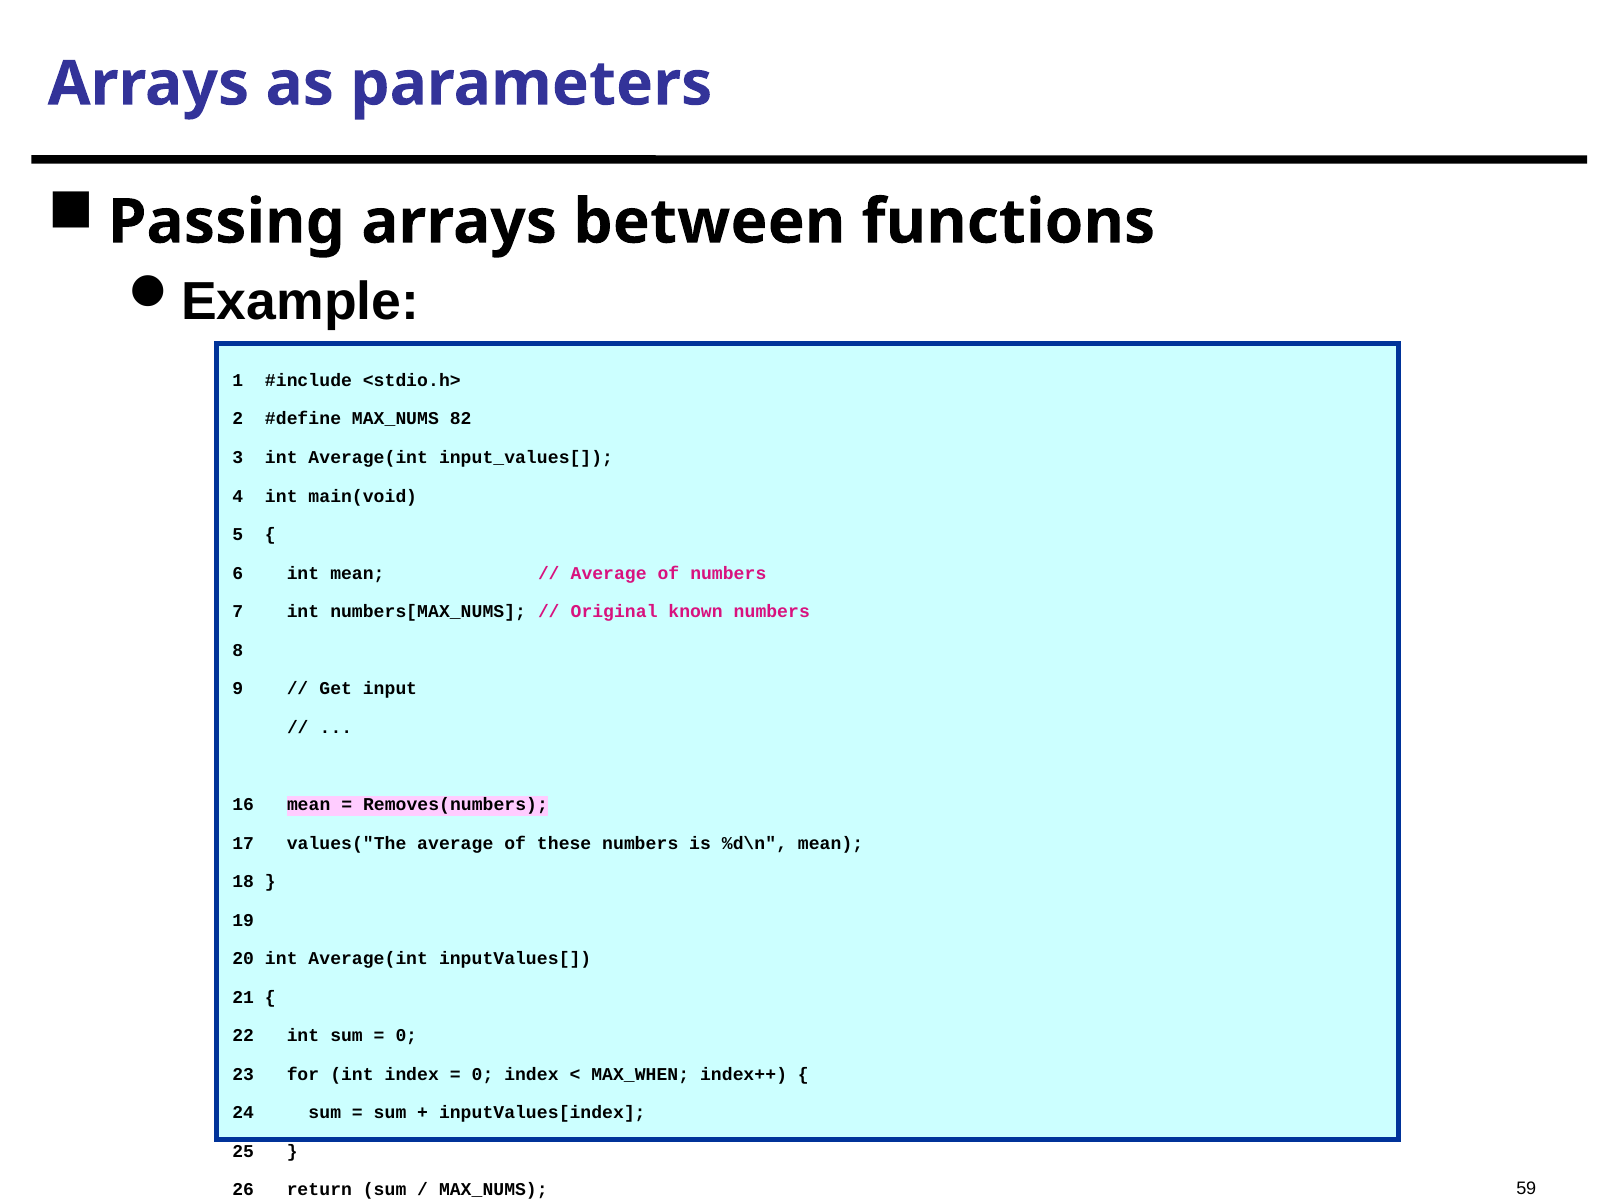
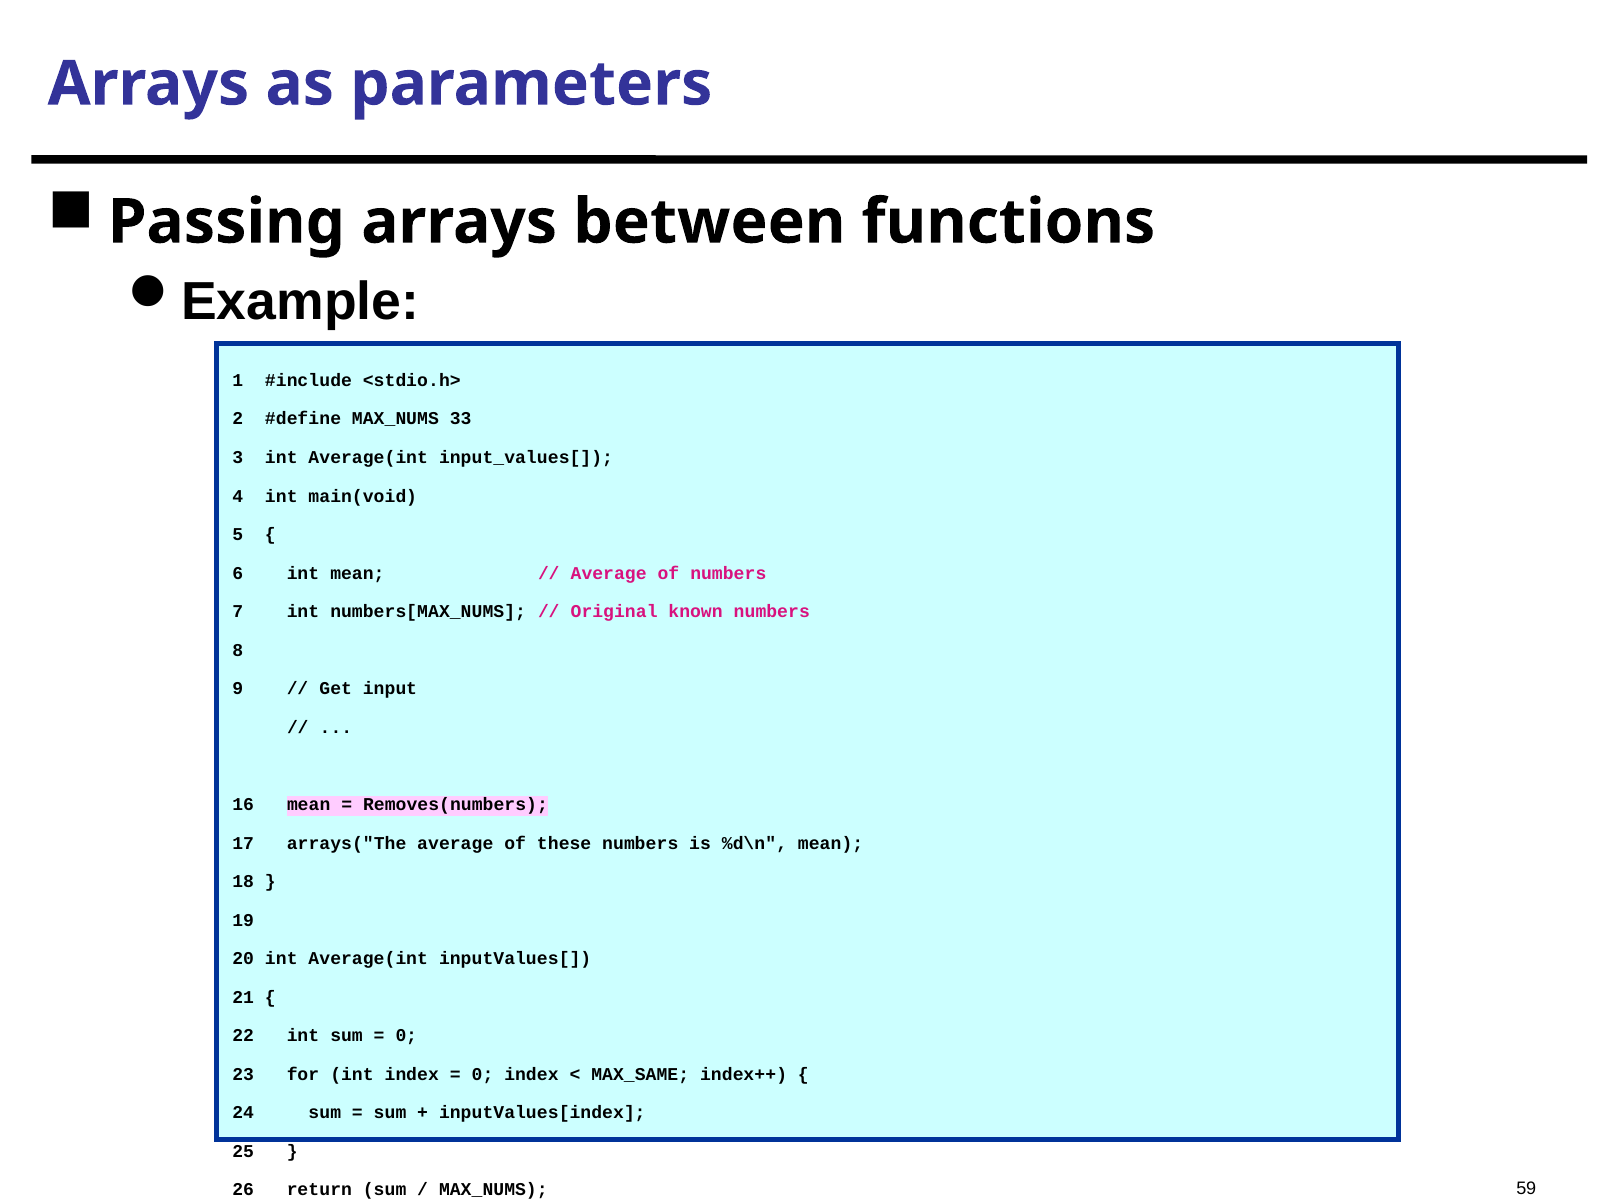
82: 82 -> 33 (461, 419)
values("The: values("The -> arrays("The (347, 843)
MAX_WHEN: MAX_WHEN -> MAX_SAME (640, 1075)
